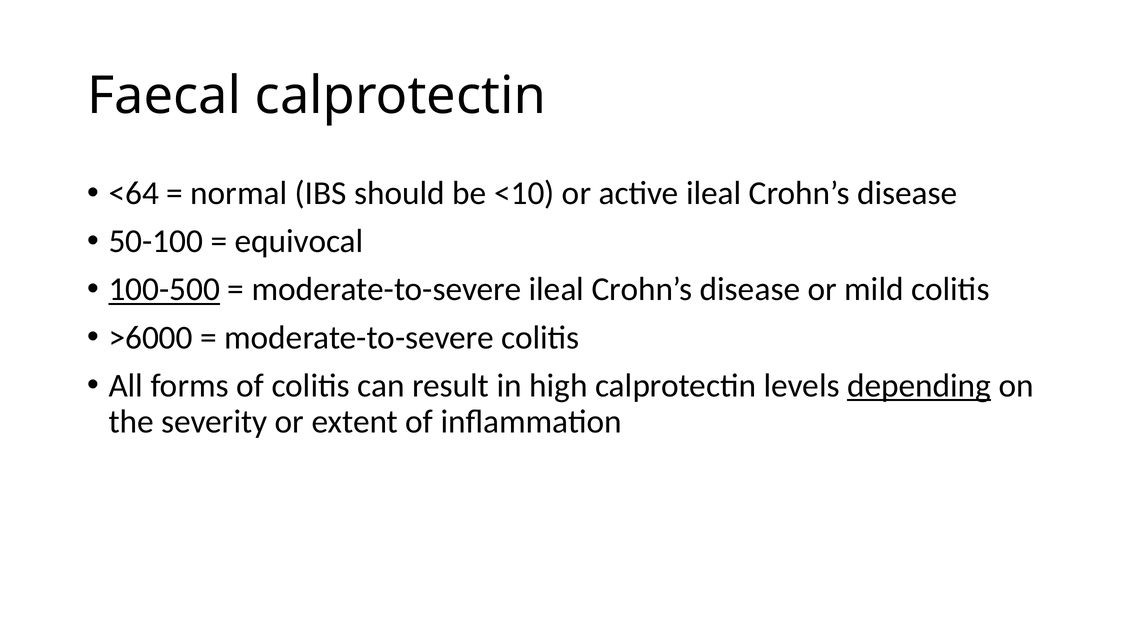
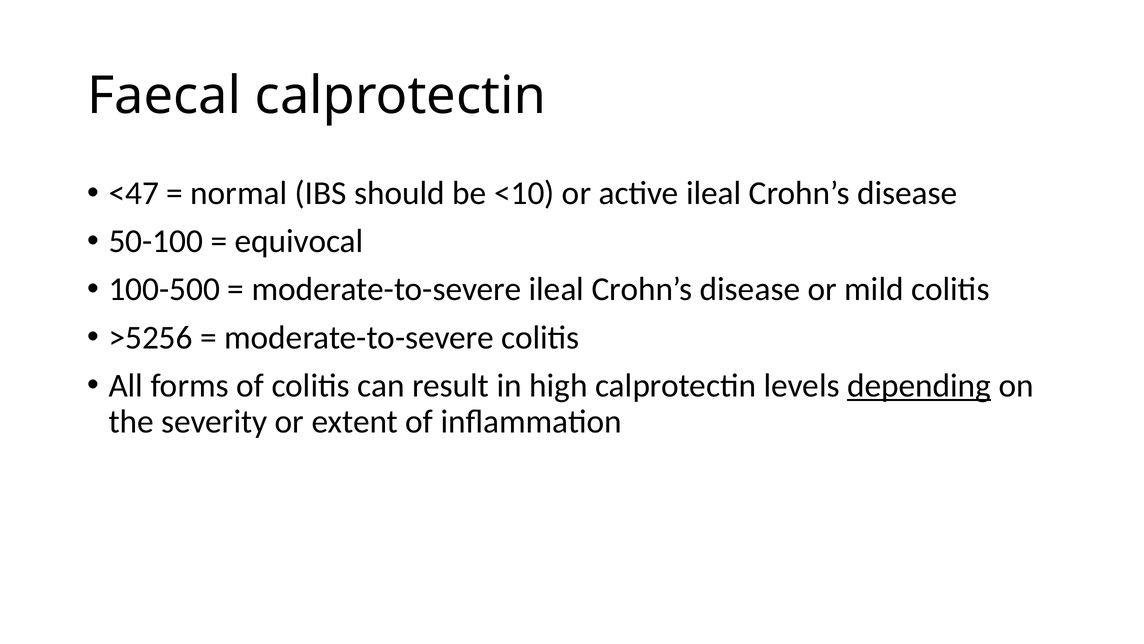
<64: <64 -> <47 (134, 193)
100-500 underline: present -> none (164, 289)
>6000: >6000 -> >5256 (151, 337)
